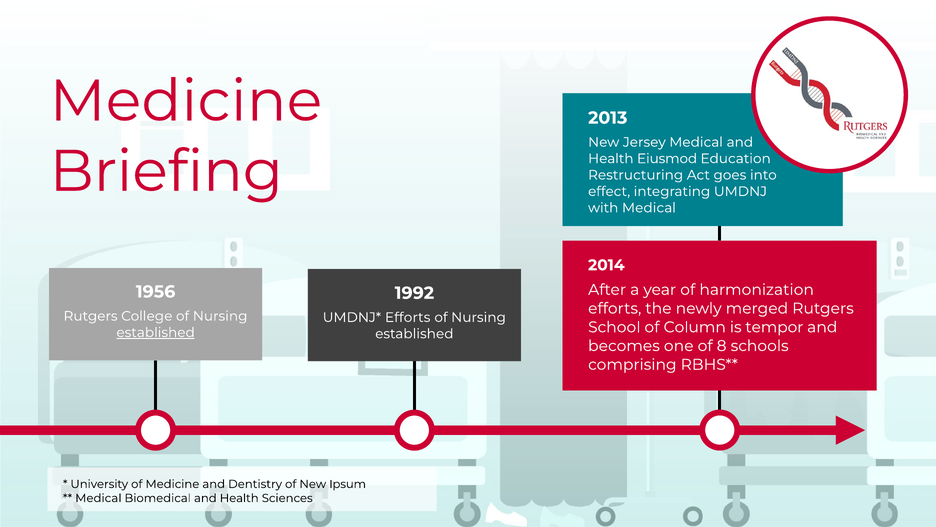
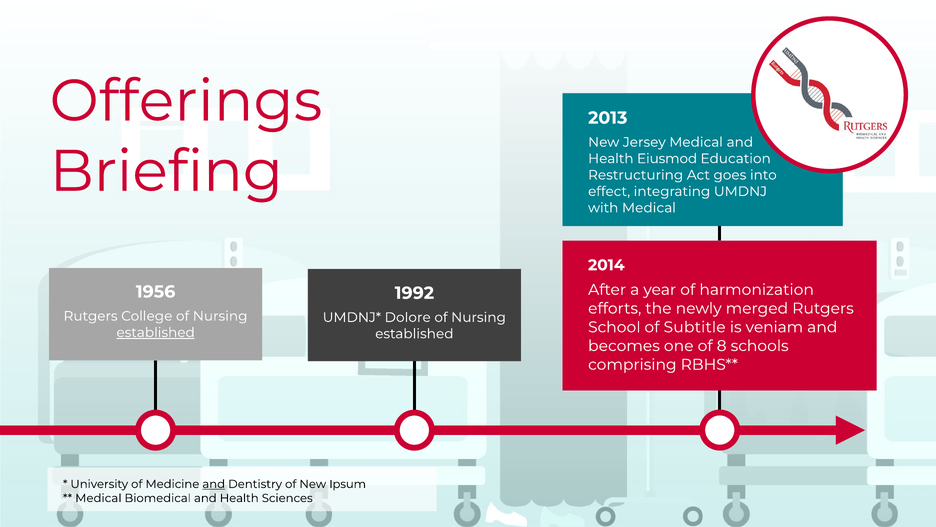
Medicine: Medicine -> Offerings (186, 101)
Efforts: Efforts -> Dolore (408, 317)
Column: Column -> Subtitle (695, 327)
tempor: tempor -> veniam (774, 327)
and underline: none -> present (214, 484)
